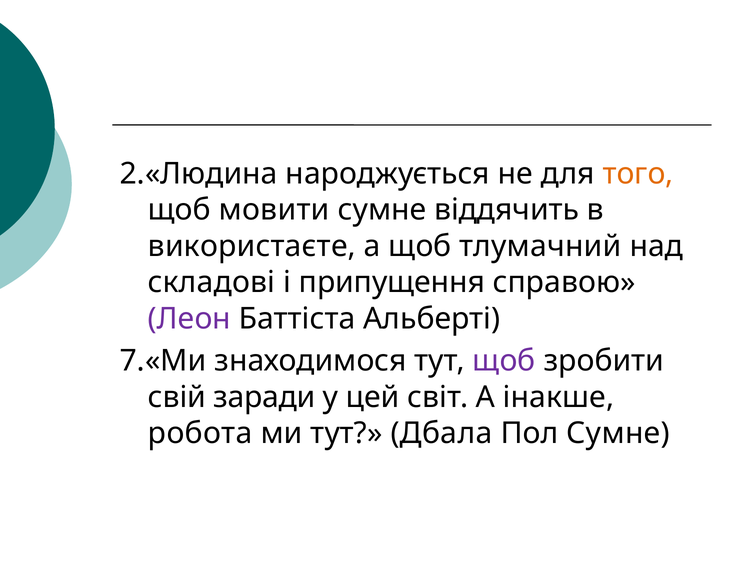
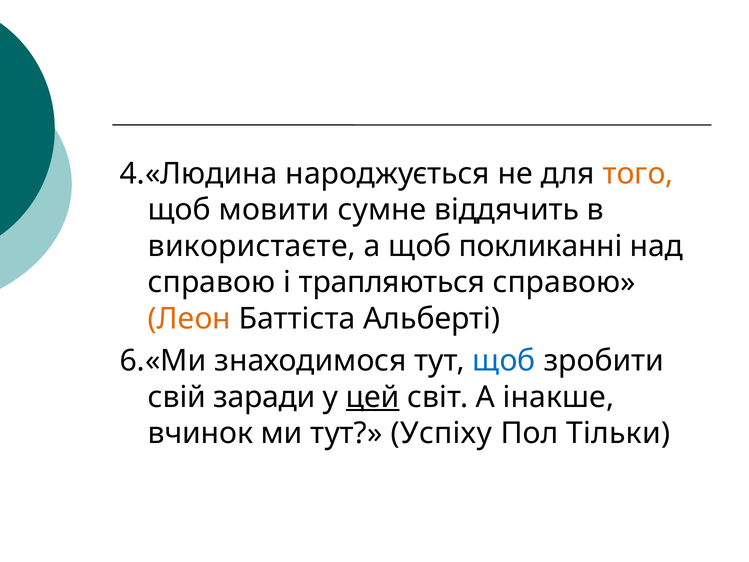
2.«Людина: 2.«Людина -> 4.«Людина (199, 174)
тлумачний: тлумачний -> покликанні (541, 246)
складові: складові -> справою (212, 282)
припущення: припущення -> трапляються (392, 282)
Леон colour: purple -> orange (189, 318)
7.«Ми: 7.«Ми -> 6.«Ми (163, 361)
щоб colour: purple -> blue (504, 361)
цей underline: none -> present (373, 397)
робота: робота -> вчинок (200, 433)
Дбала: Дбала -> Успіху (441, 433)
Пол Сумне: Сумне -> Тільки (618, 433)
